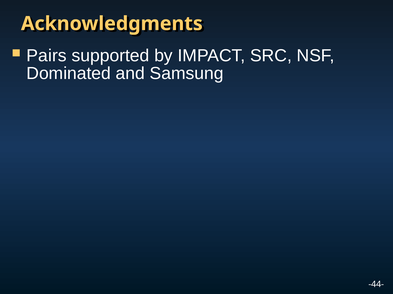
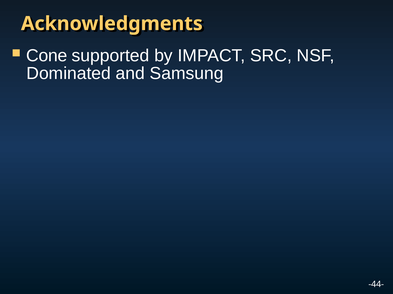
Pairs: Pairs -> Cone (47, 56)
